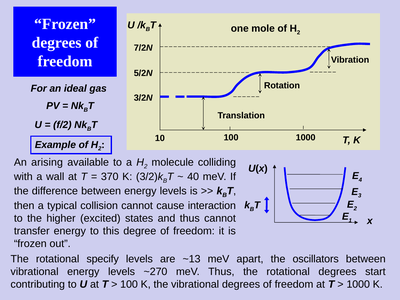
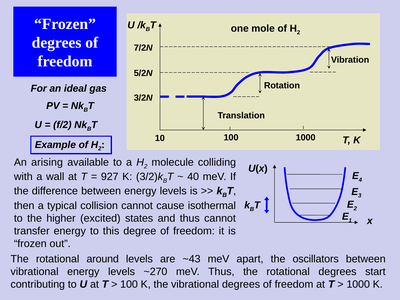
370: 370 -> 927 (110, 177)
interaction: interaction -> isothermal (212, 206)
specify: specify -> around (103, 259)
~13: ~13 -> ~43 (192, 259)
